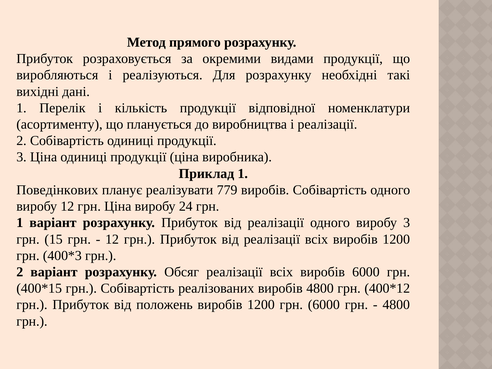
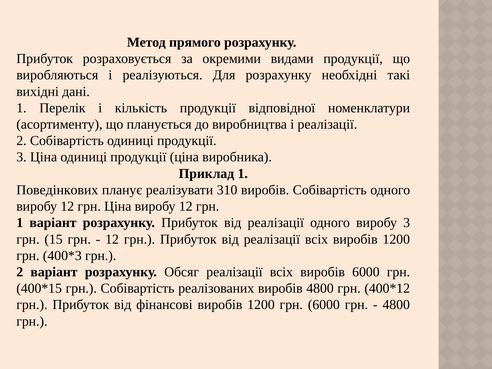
779: 779 -> 310 (227, 190)
Ціна виробу 24: 24 -> 12 (186, 206)
положень: положень -> фінансові (164, 305)
